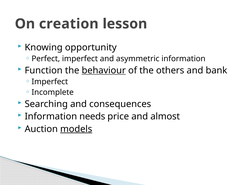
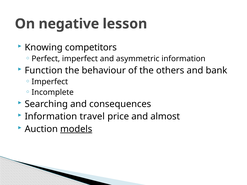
creation: creation -> negative (69, 24)
opportunity: opportunity -> competitors (91, 47)
behaviour underline: present -> none (104, 71)
needs: needs -> travel (92, 117)
